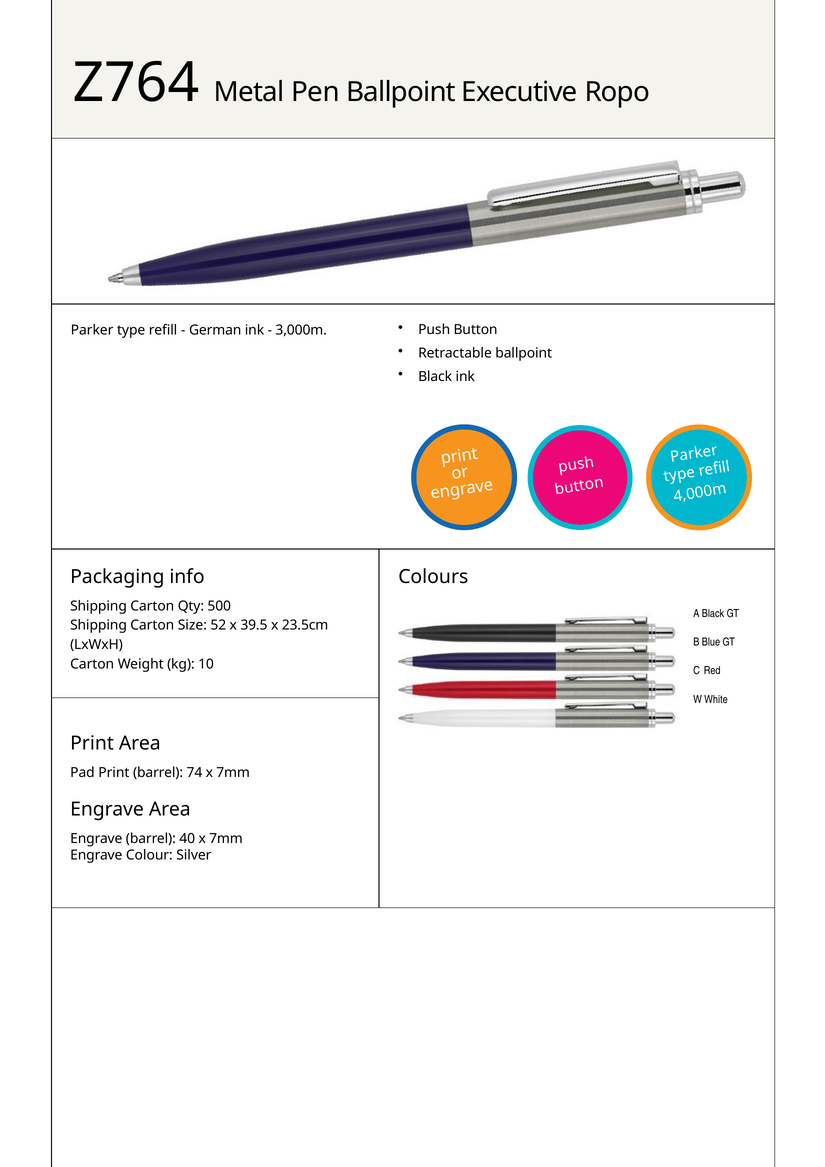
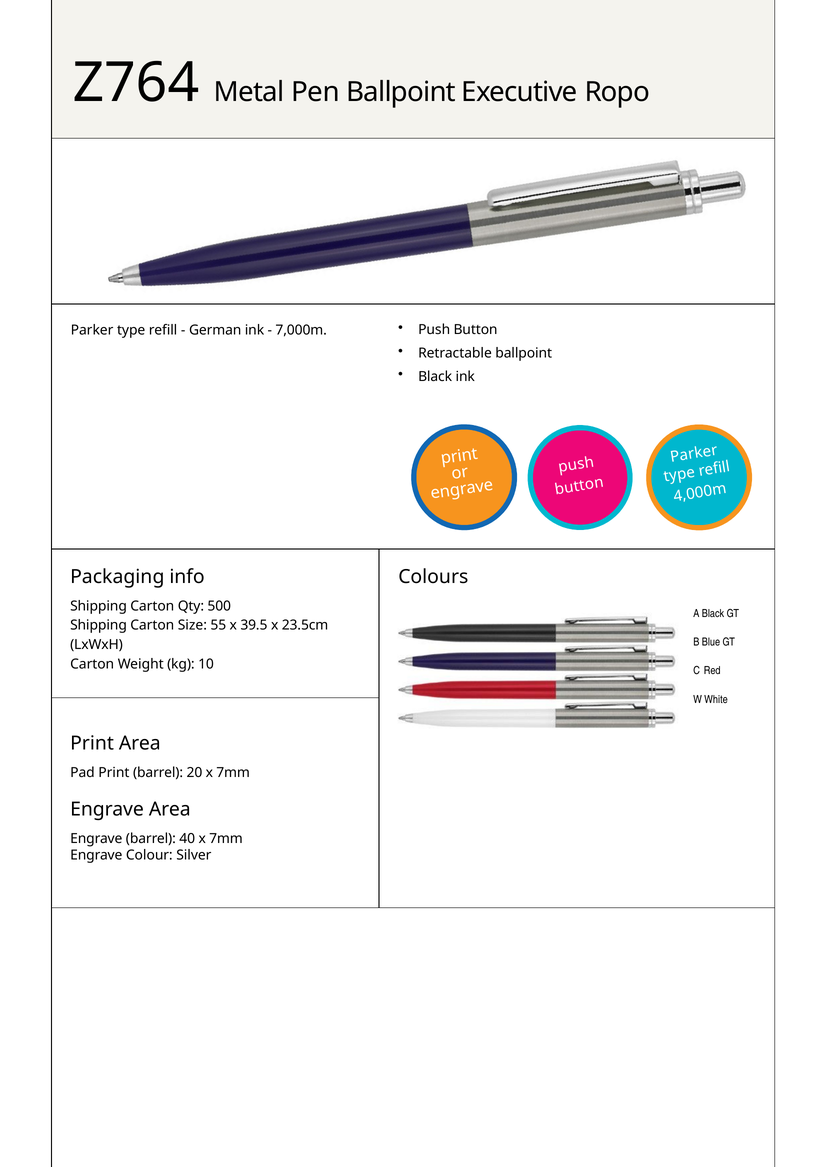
3,000m: 3,000m -> 7,000m (301, 330)
52: 52 -> 55 (218, 626)
74: 74 -> 20 (194, 773)
